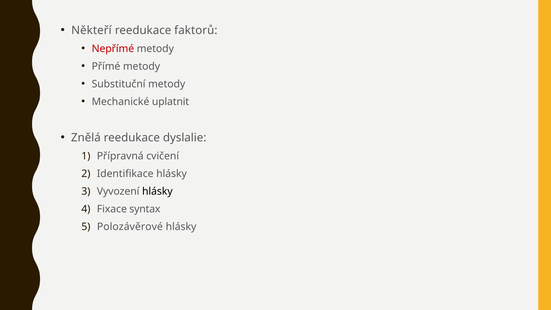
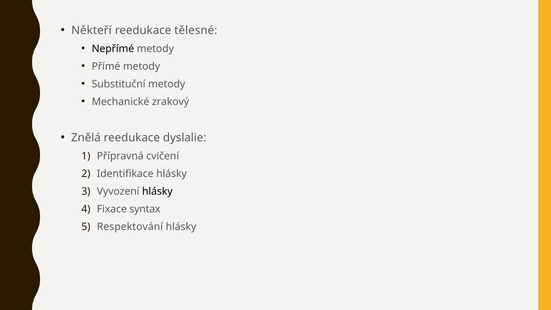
faktorů: faktorů -> tělesné (196, 30)
Nepřímé colour: red -> black (113, 49)
uplatnit: uplatnit -> zrakový (171, 102)
Polozávěrové: Polozávěrové -> Respektování (130, 227)
